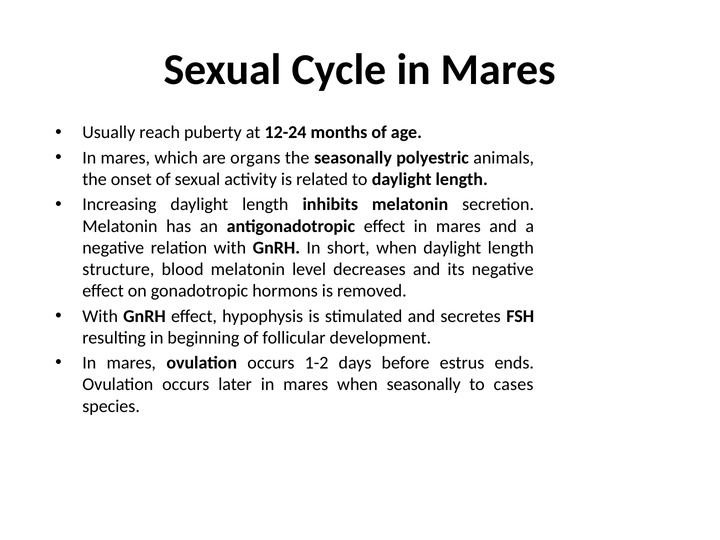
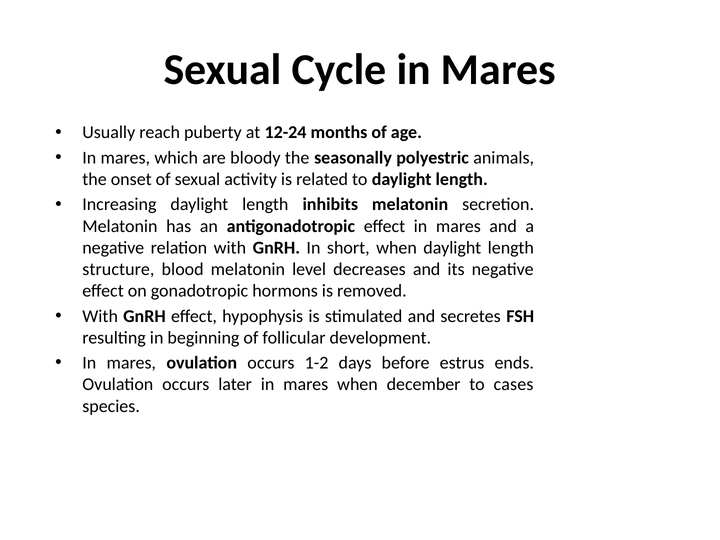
organs: organs -> bloody (255, 158)
when seasonally: seasonally -> december (424, 385)
